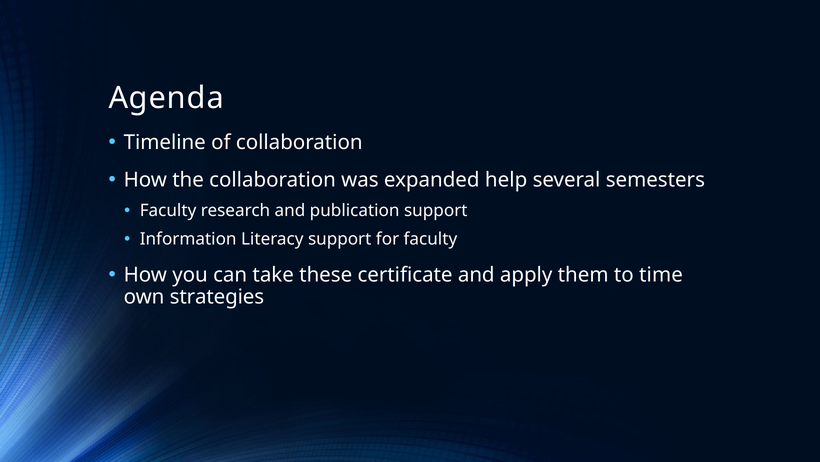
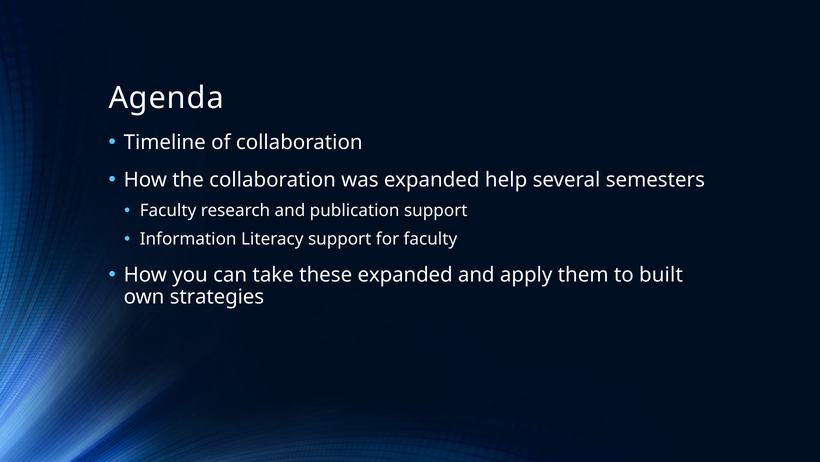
these certificate: certificate -> expanded (405, 275)
time: time -> built (661, 275)
